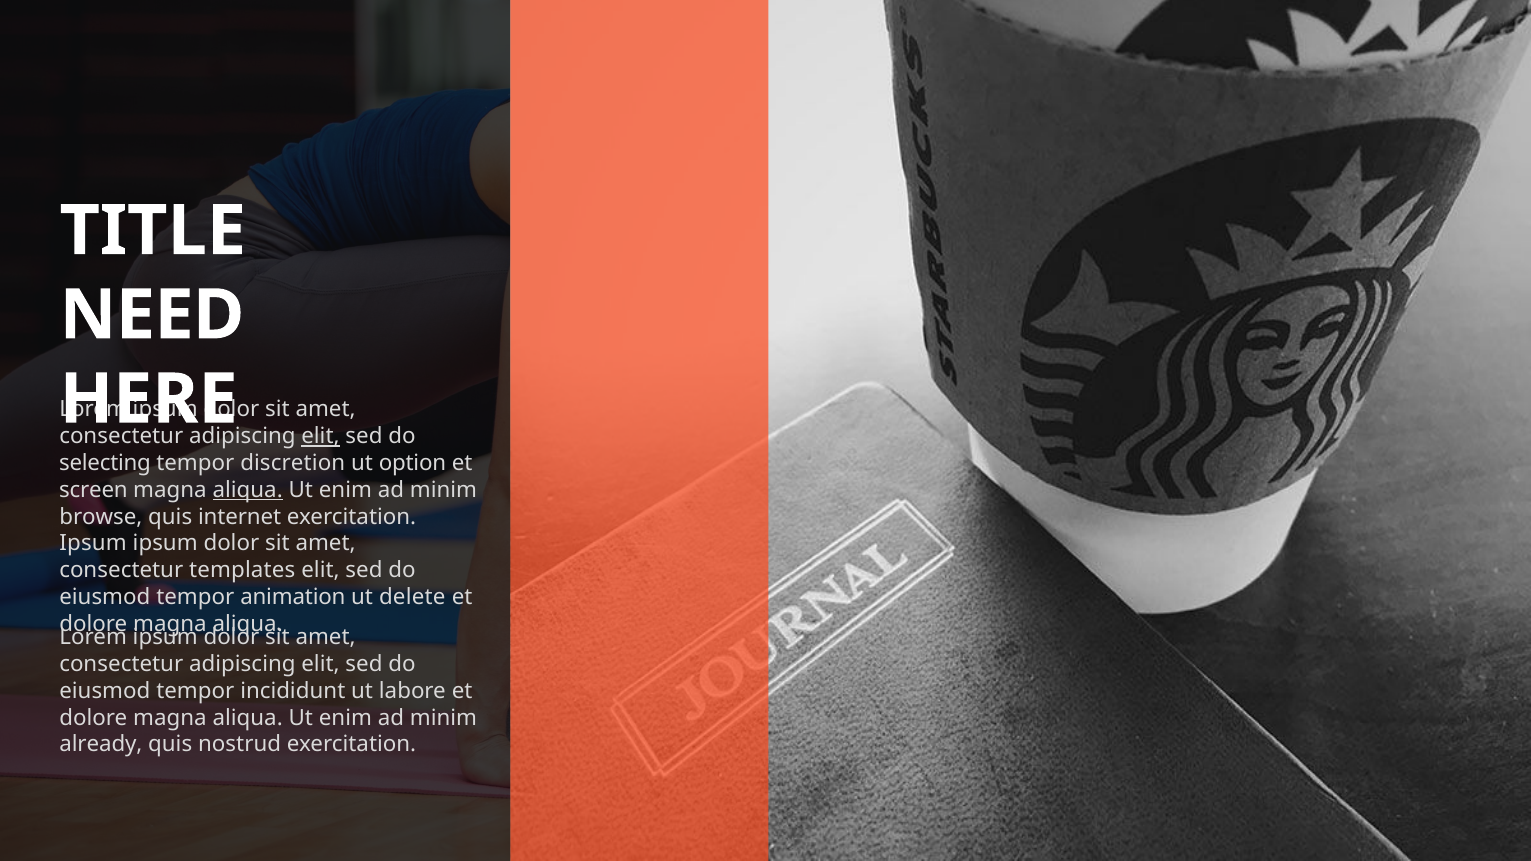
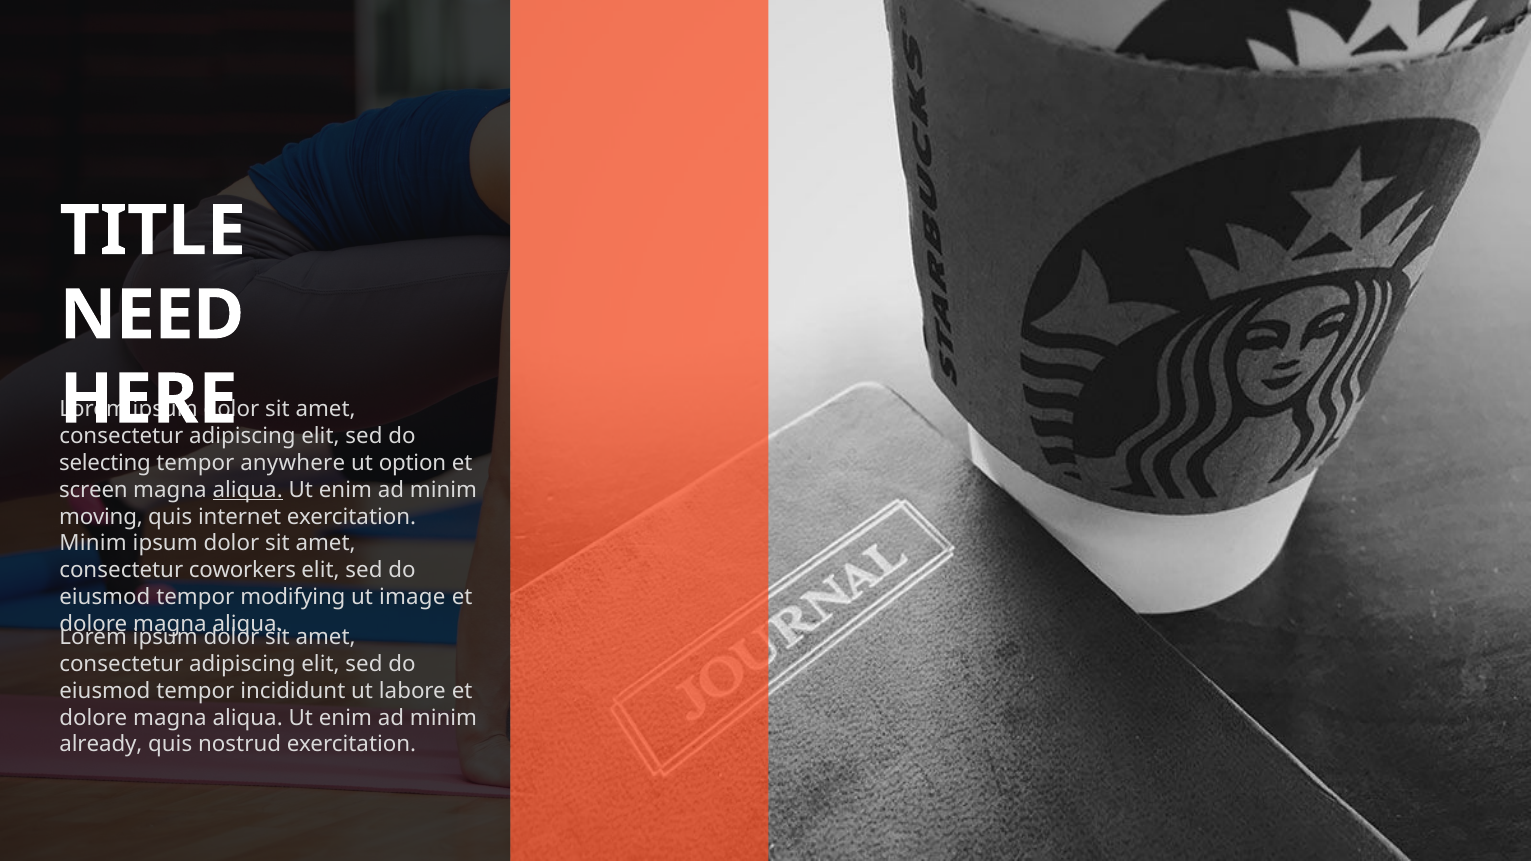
elit underline: present -> none (320, 436)
discretion: discretion -> anywhere (293, 463)
browse: browse -> moving (101, 517)
Ipsum: Ipsum -> Minim (93, 544)
templates: templates -> coworkers (242, 570)
animation: animation -> modifying (293, 597)
delete: delete -> image (412, 597)
